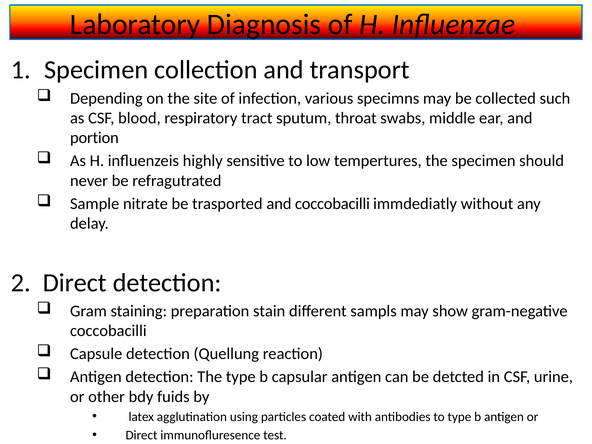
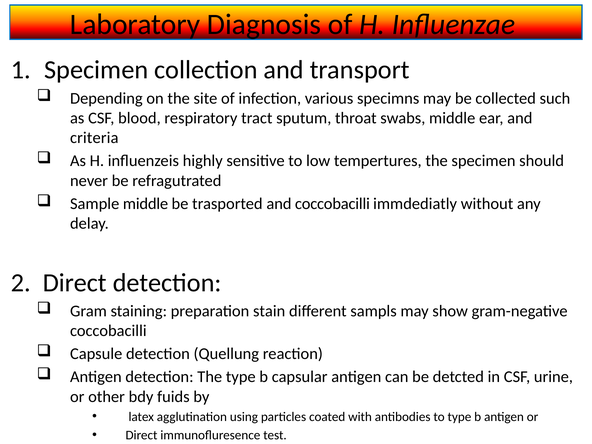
portion: portion -> criteria (94, 138)
Sample nitrate: nitrate -> middle (146, 204)
